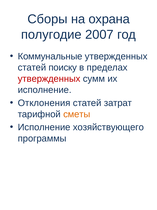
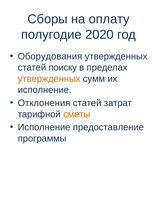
охрана: охрана -> оплату (109, 19)
2007: 2007 -> 2020 (99, 34)
Коммунальные: Коммунальные -> Оборудования (50, 56)
утвержденных colour: red -> orange (49, 78)
хозяйствующего: хозяйствующего -> предоставление (108, 127)
